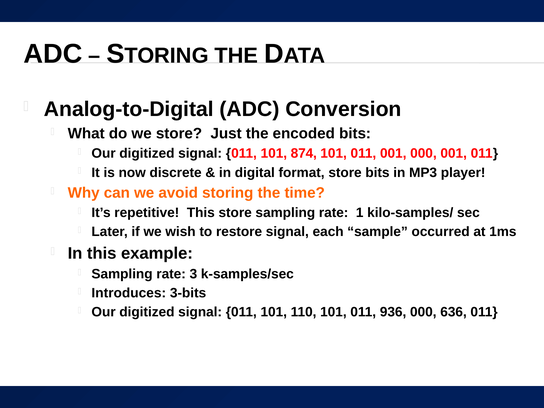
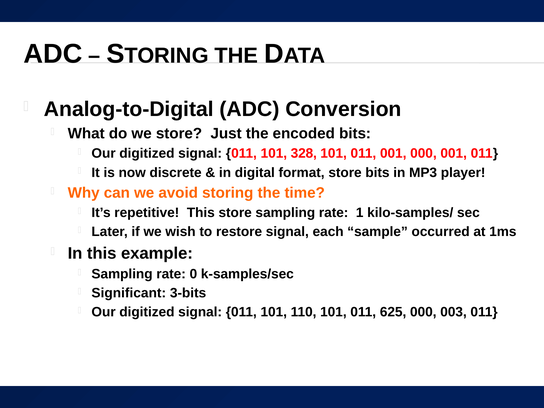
874: 874 -> 328 (304, 153)
3: 3 -> 0 (193, 274)
Introduces: Introduces -> Significant (129, 293)
936: 936 -> 625 (393, 312)
636: 636 -> 003 (453, 312)
